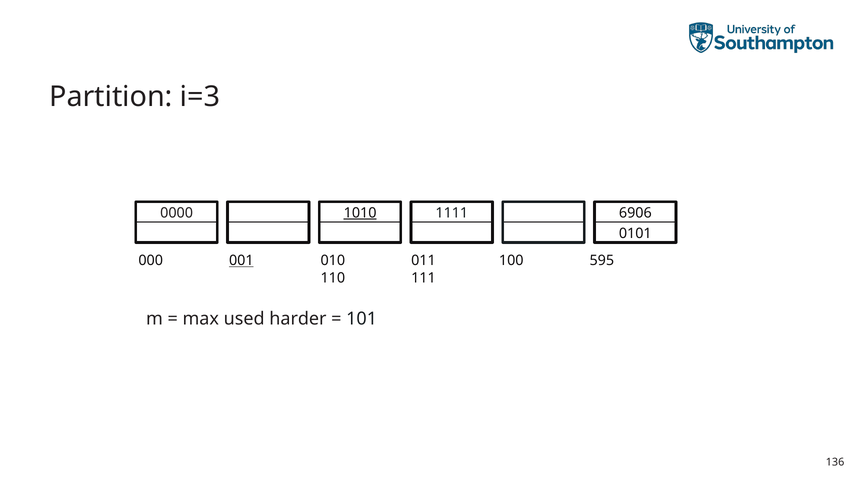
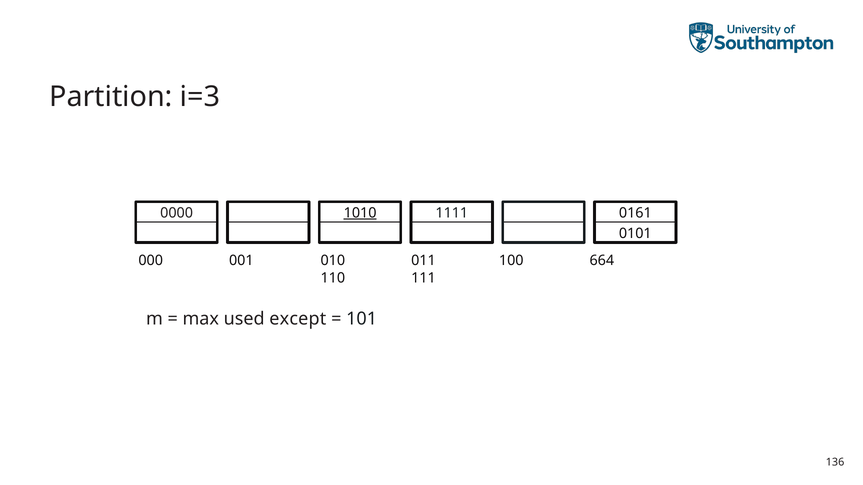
6906: 6906 -> 0161 (635, 213)
001 underline: present -> none (241, 261)
595: 595 -> 664 (602, 261)
harder: harder -> except (298, 319)
